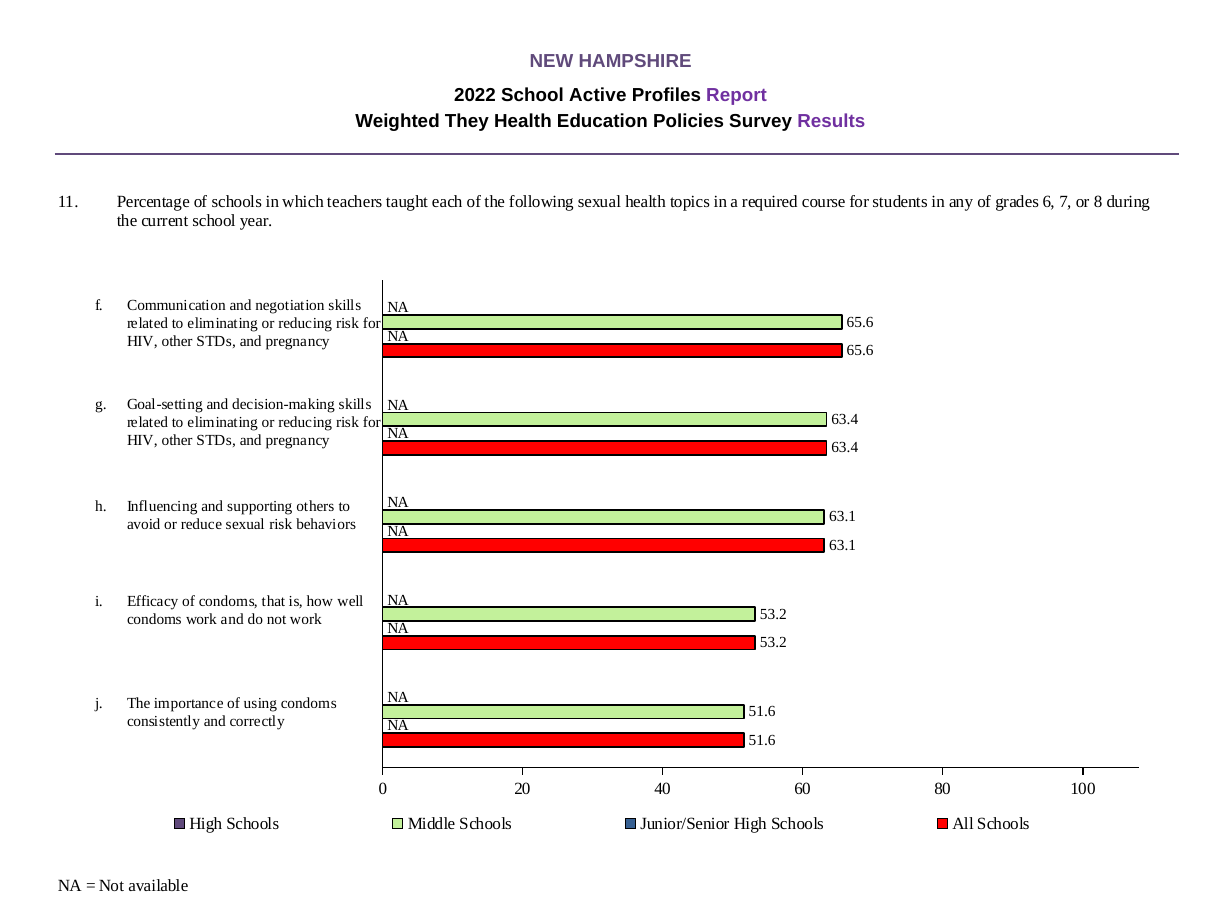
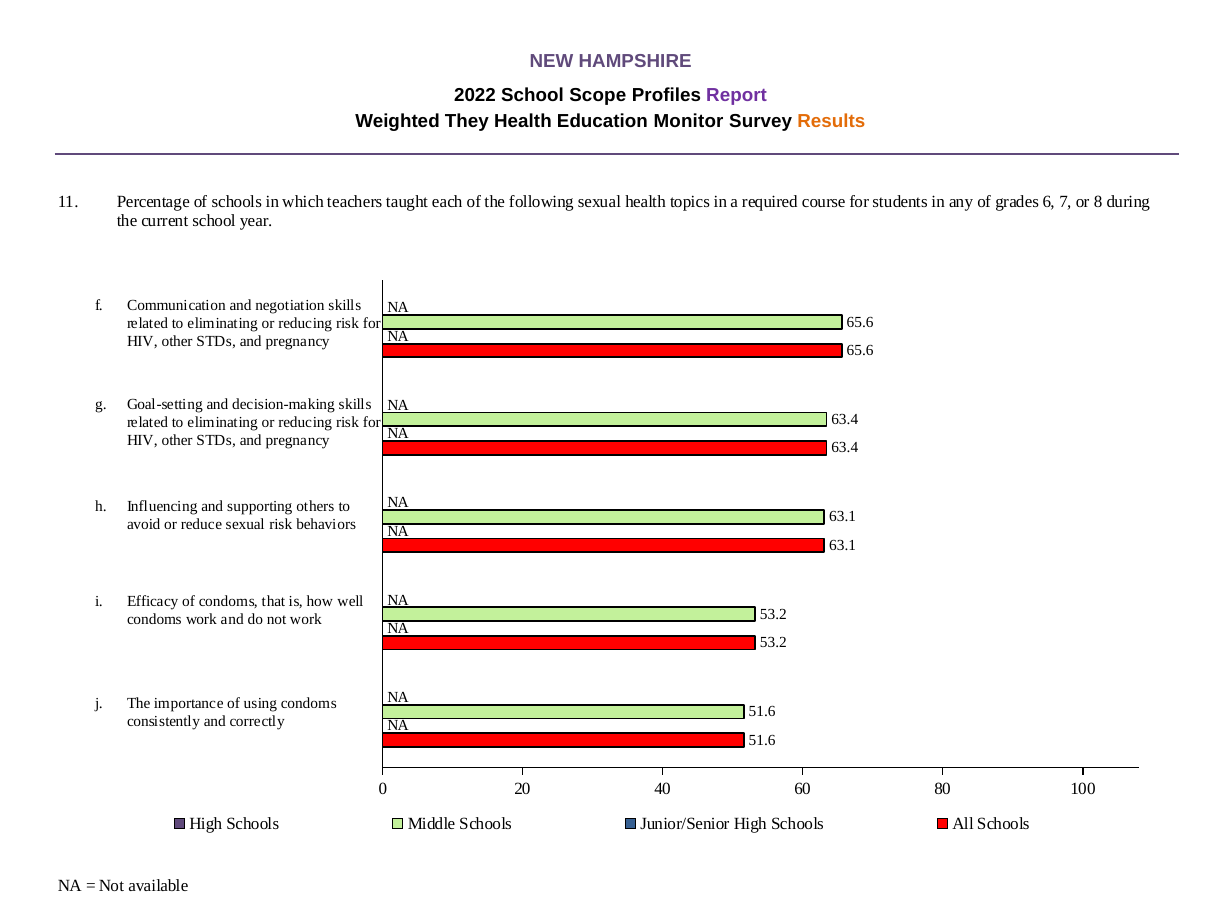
Active: Active -> Scope (598, 95)
Policies: Policies -> Monitor (689, 121)
Results colour: purple -> orange (831, 121)
